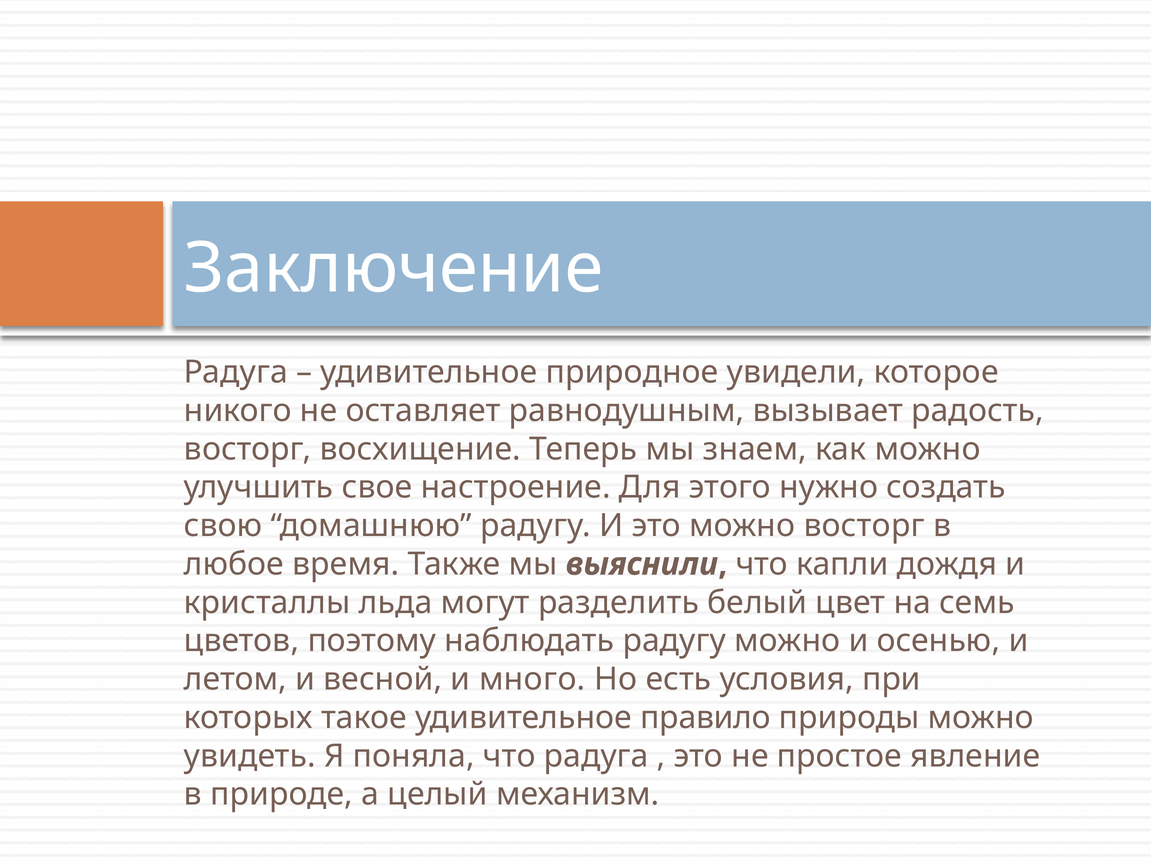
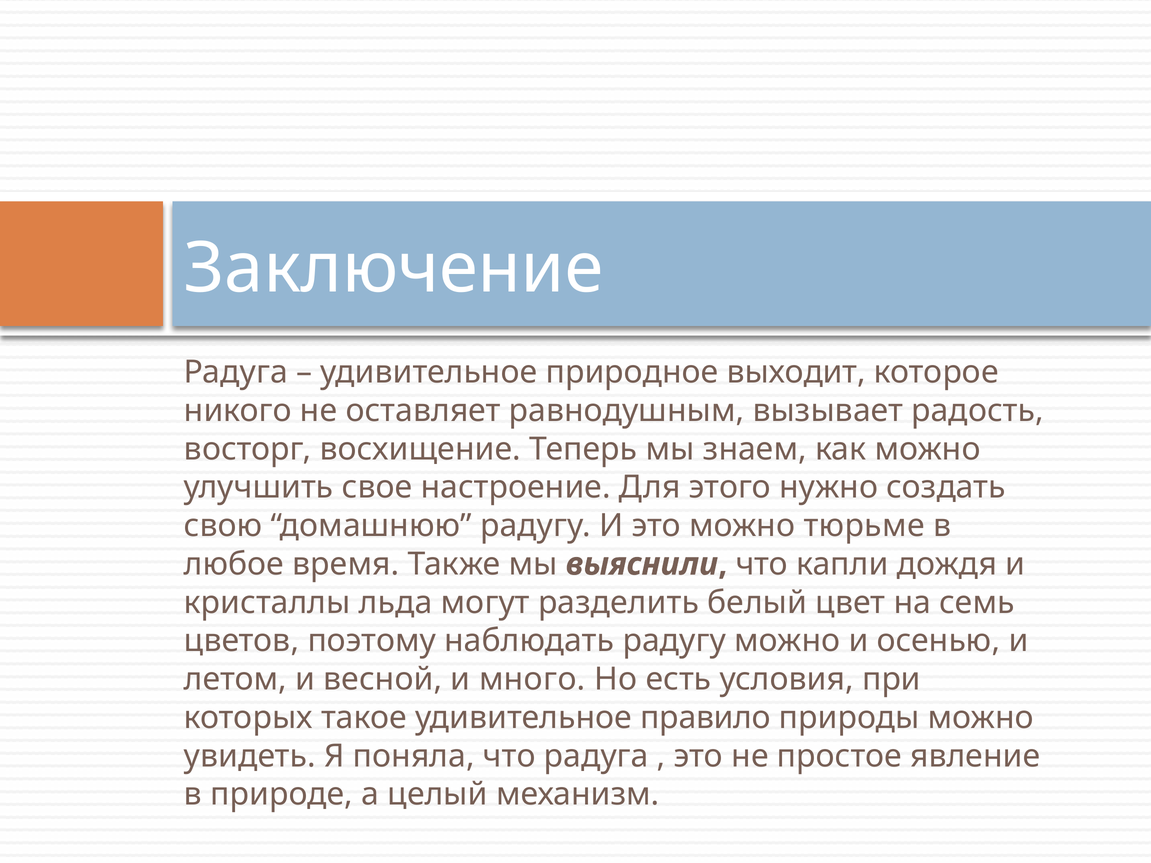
увидели: увидели -> выходит (796, 372)
можно восторг: восторг -> тюрьме (864, 526)
